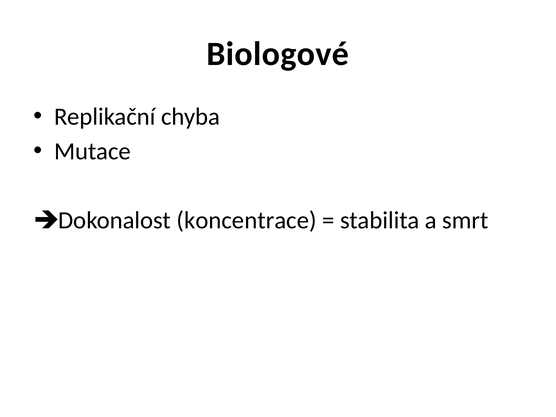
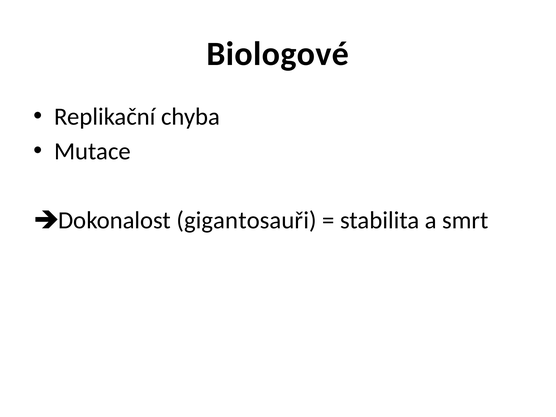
koncentrace: koncentrace -> gigantosauři (247, 220)
